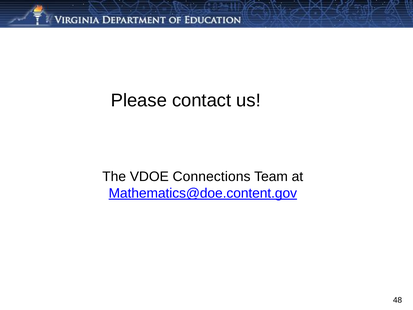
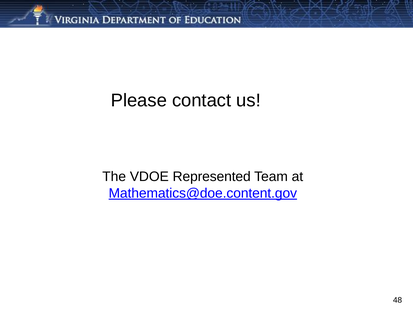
Connections: Connections -> Represented (212, 176)
